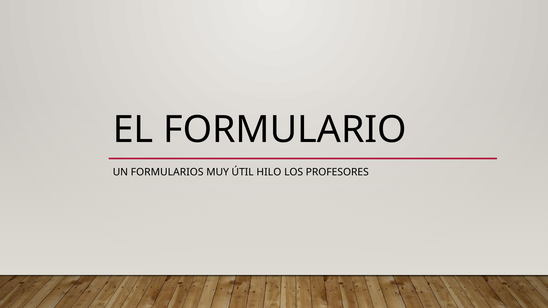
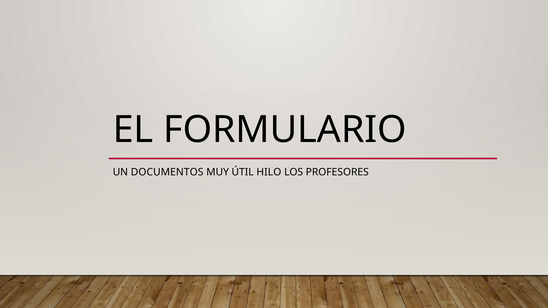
FORMULARIOS: FORMULARIOS -> DOCUMENTOS (167, 172)
